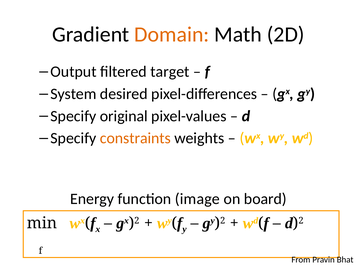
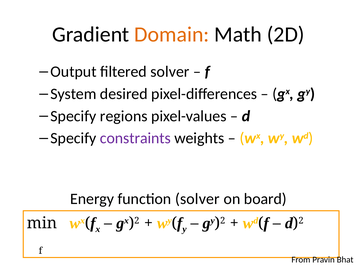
filtered target: target -> solver (170, 72)
original: original -> regions (124, 116)
constraints colour: orange -> purple (135, 139)
function image: image -> solver (197, 200)
